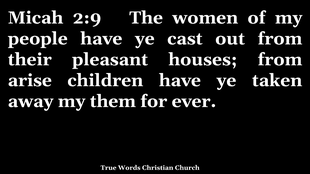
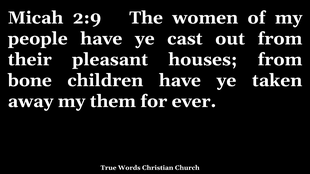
arise: arise -> bone (30, 81)
